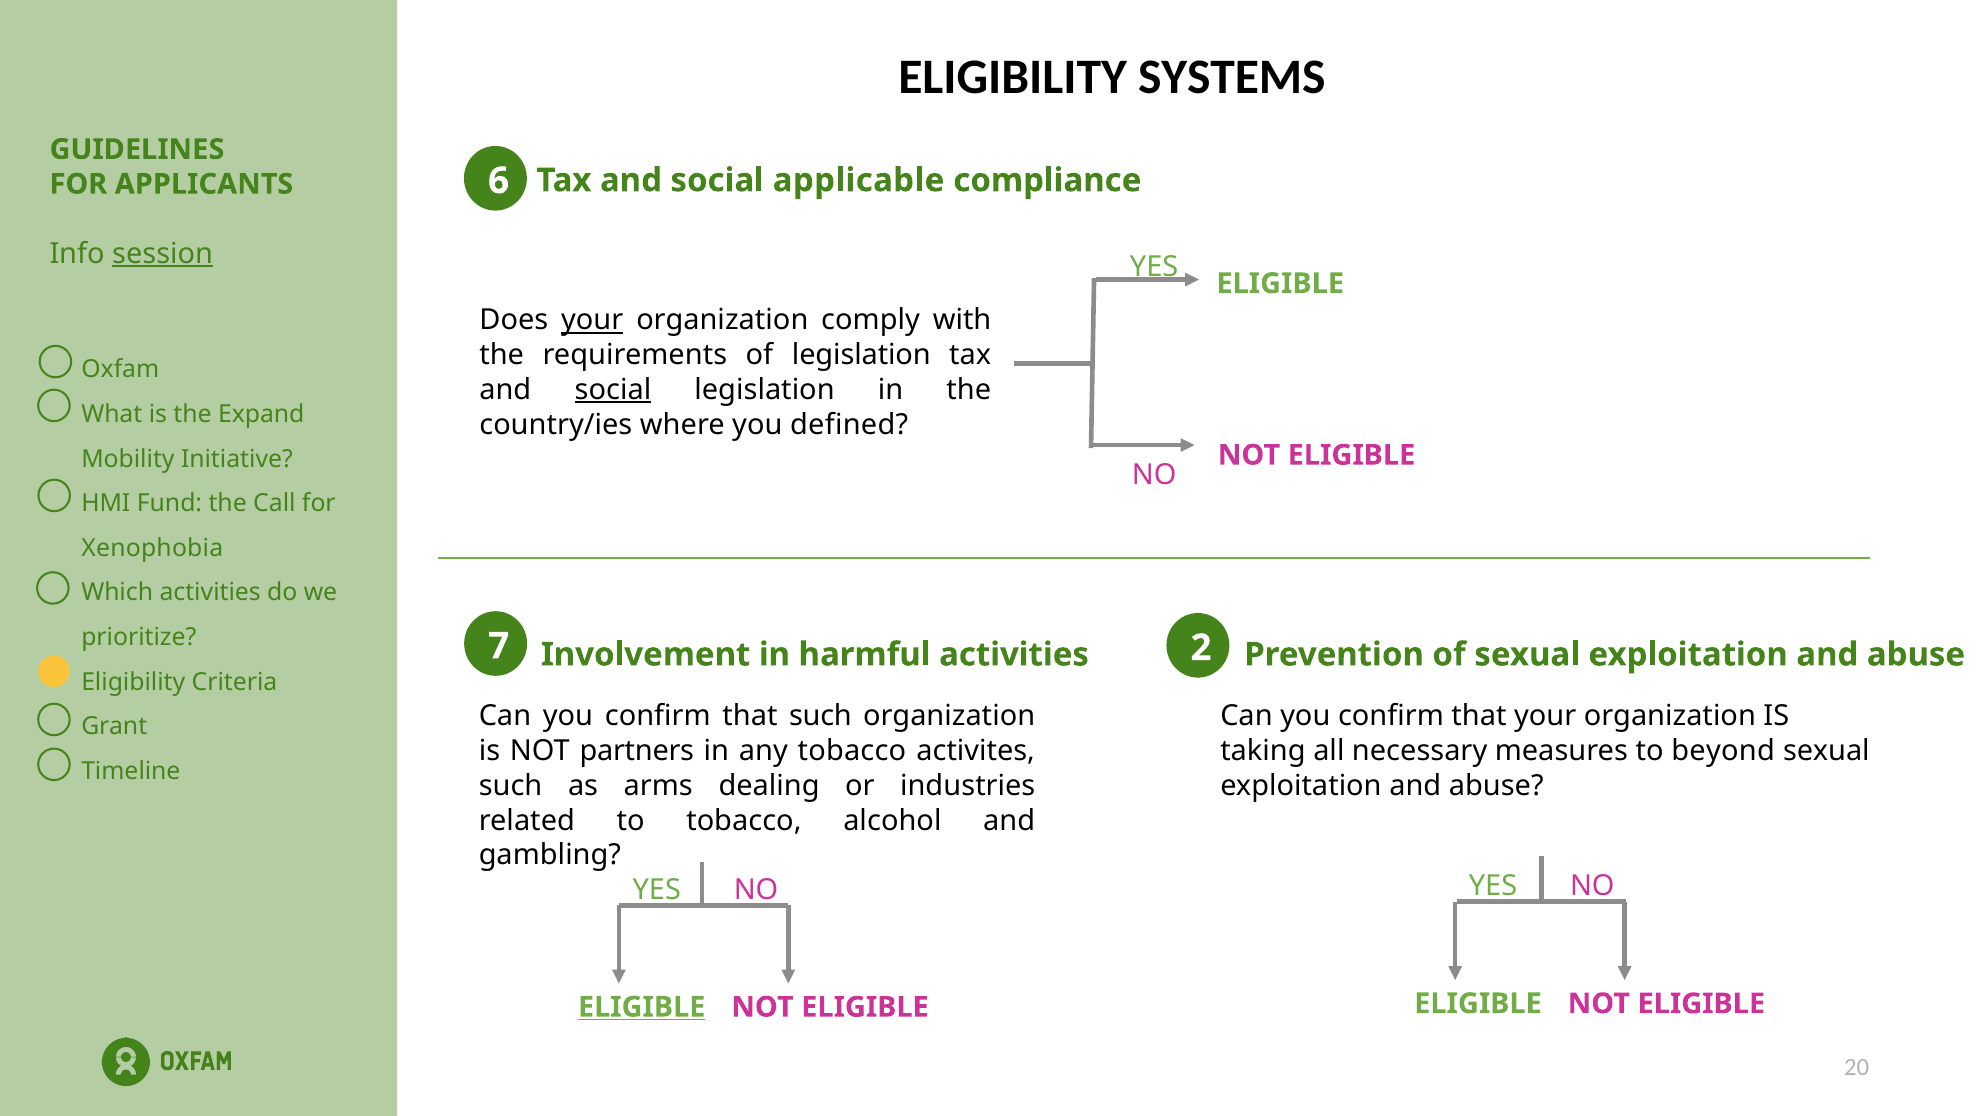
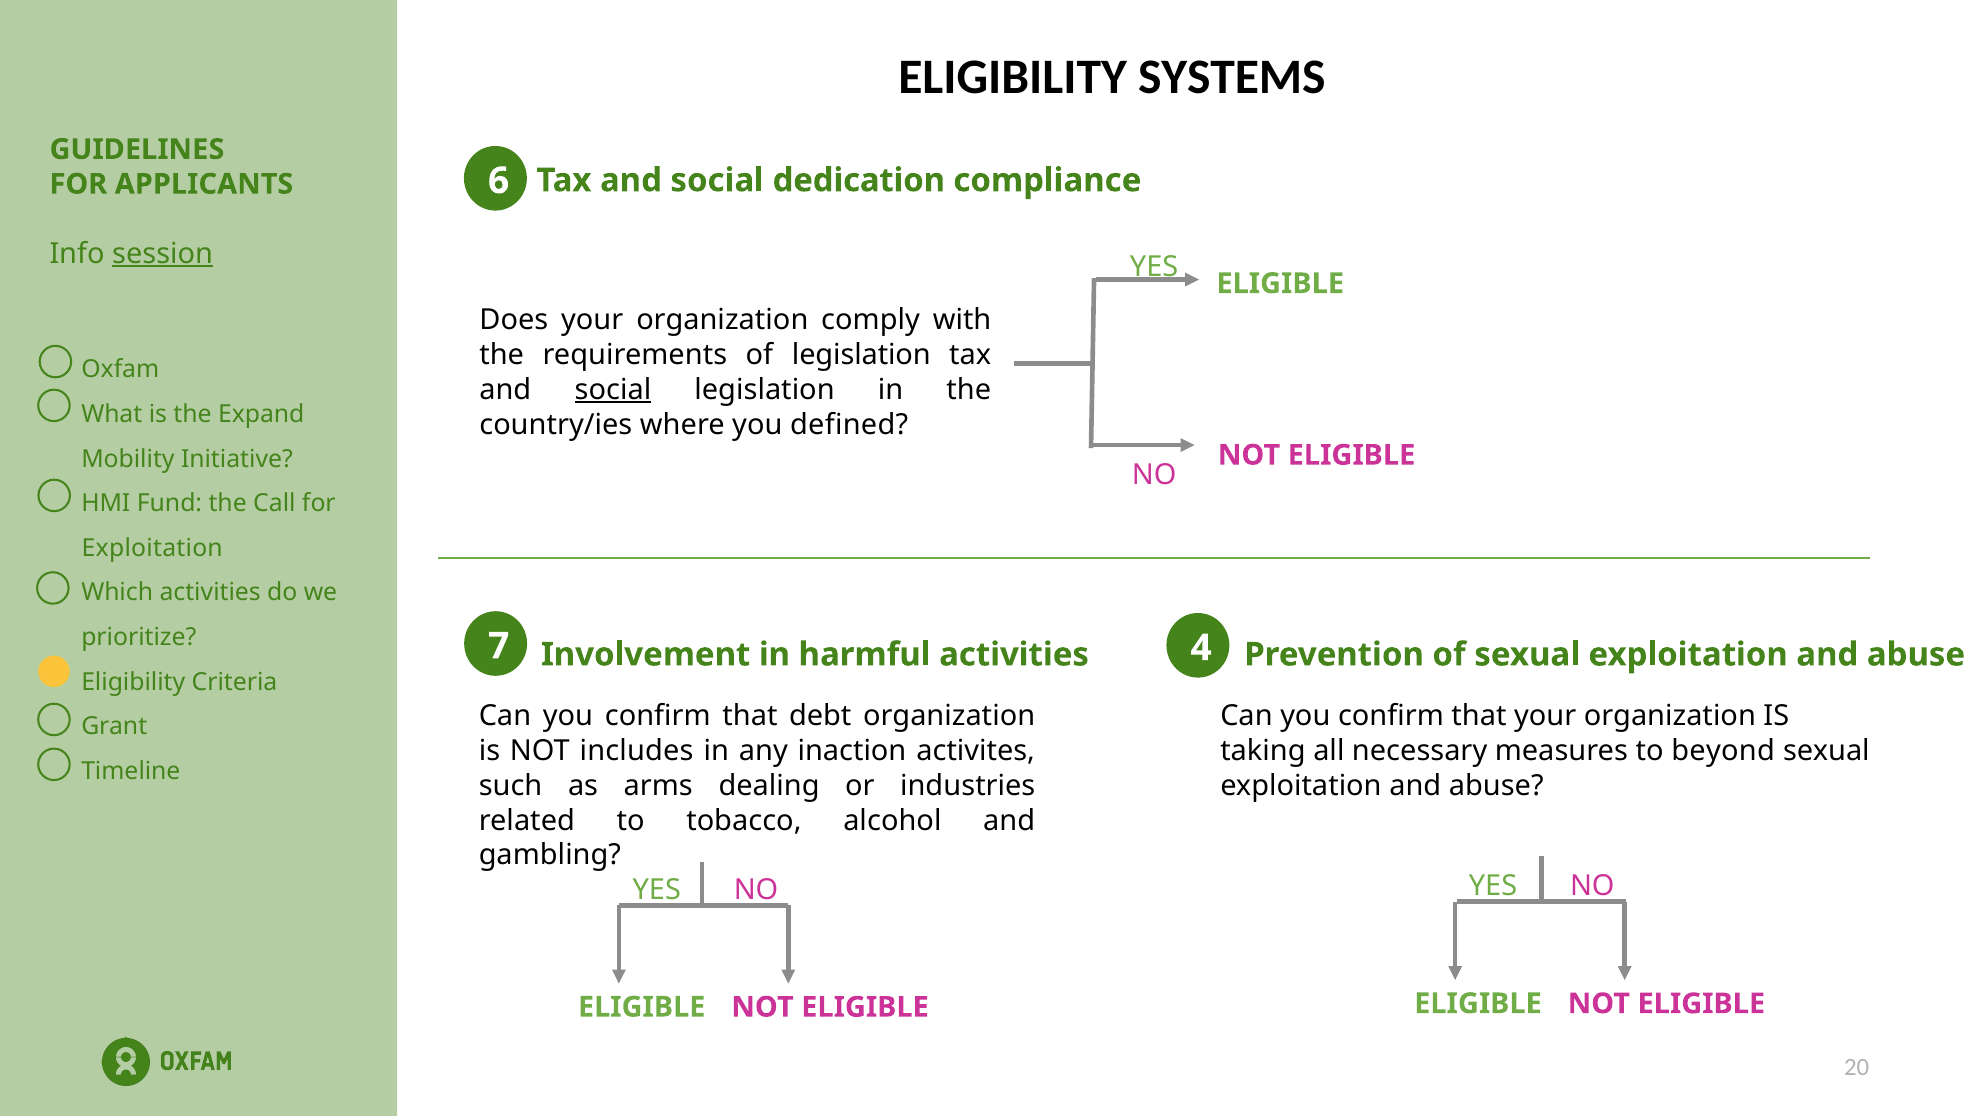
applicable: applicable -> dedication (859, 180)
your underline: present -> none (592, 320)
Xenophobia: Xenophobia -> Exploitation (152, 548)
2: 2 -> 4 (1201, 648)
that such: such -> debt (820, 716)
partners: partners -> includes (637, 751)
any tobacco: tobacco -> inaction (852, 751)
ELIGIBLE underline: present -> none (642, 1007)
